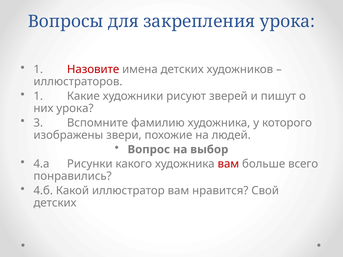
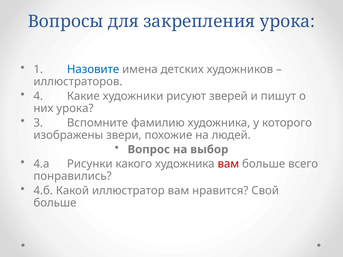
Назовите colour: red -> blue (93, 69)
1: 1 -> 4 (38, 96)
детских: детских -> больше (55, 203)
